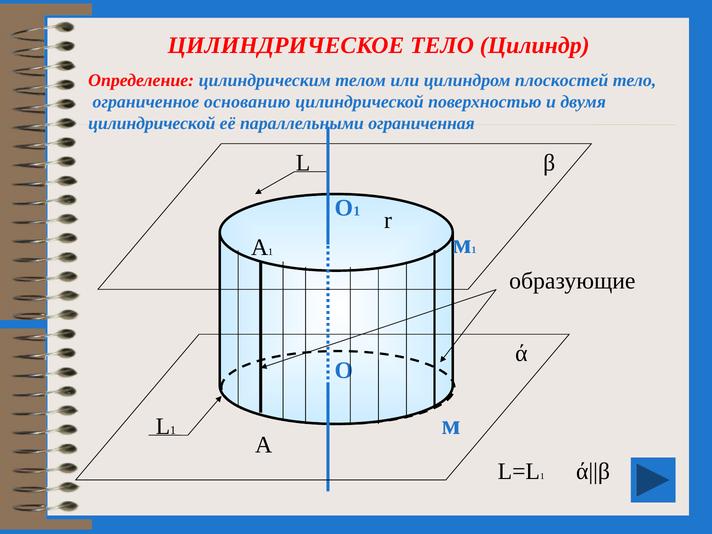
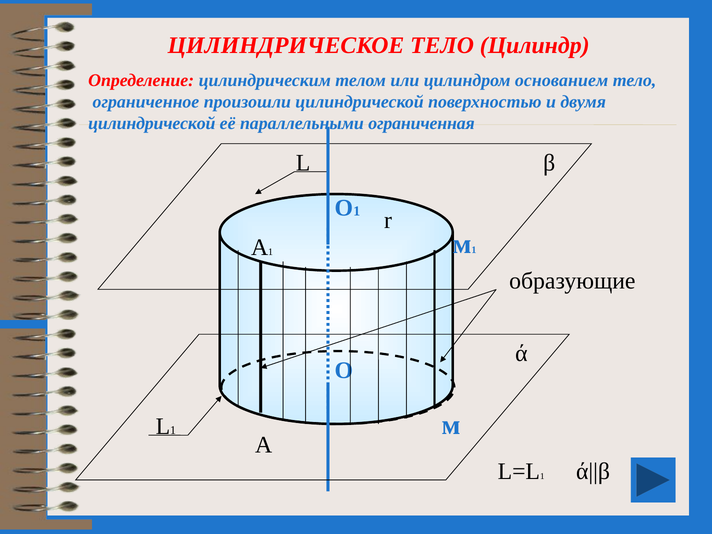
плоскостей: плоскостей -> основанием (562, 81)
основанию: основанию -> произошли (247, 102)
